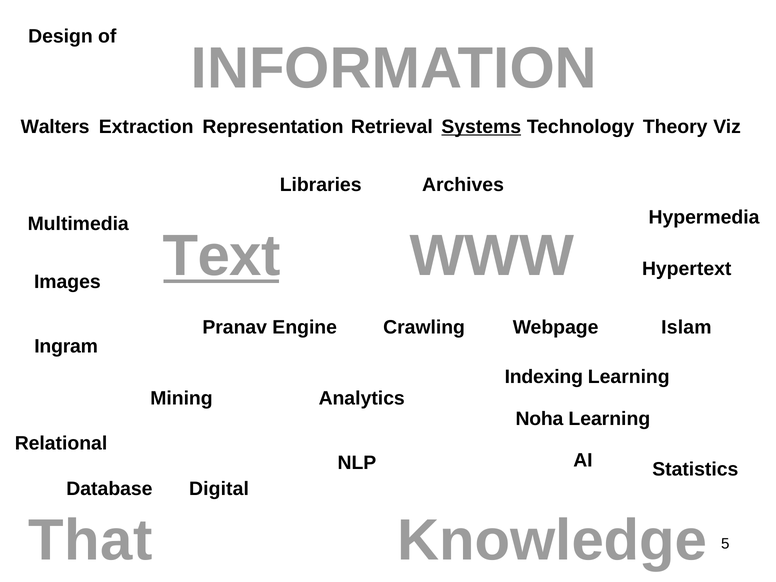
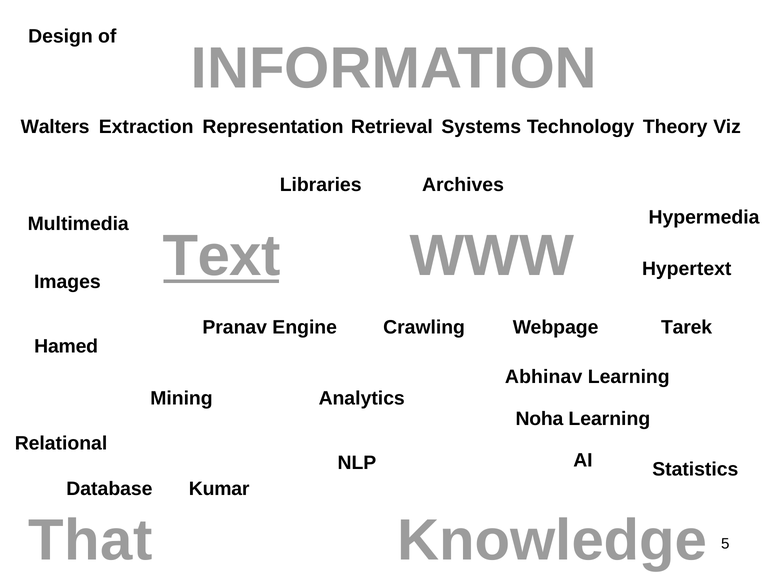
Systems underline: present -> none (481, 127)
Islam: Islam -> Tarek (687, 327)
Ingram: Ingram -> Hamed (66, 347)
Indexing: Indexing -> Abhinav (544, 377)
Digital: Digital -> Kumar (219, 489)
